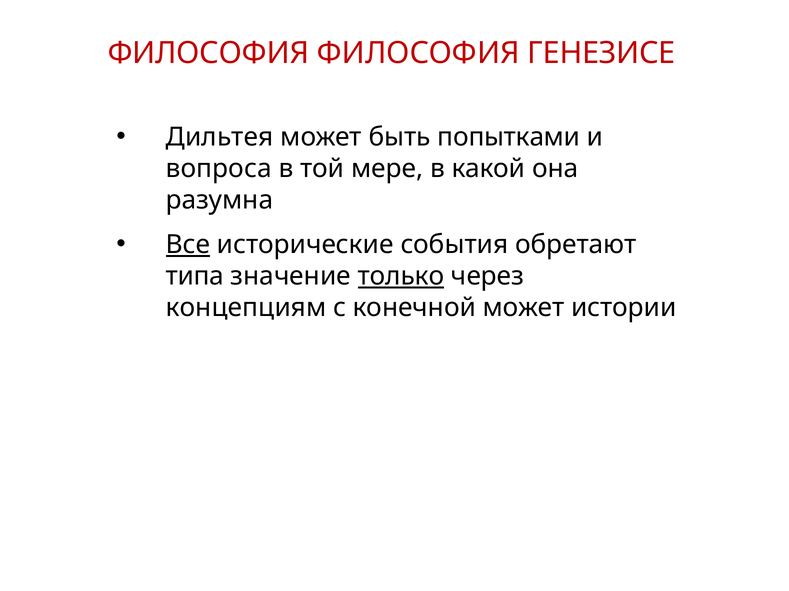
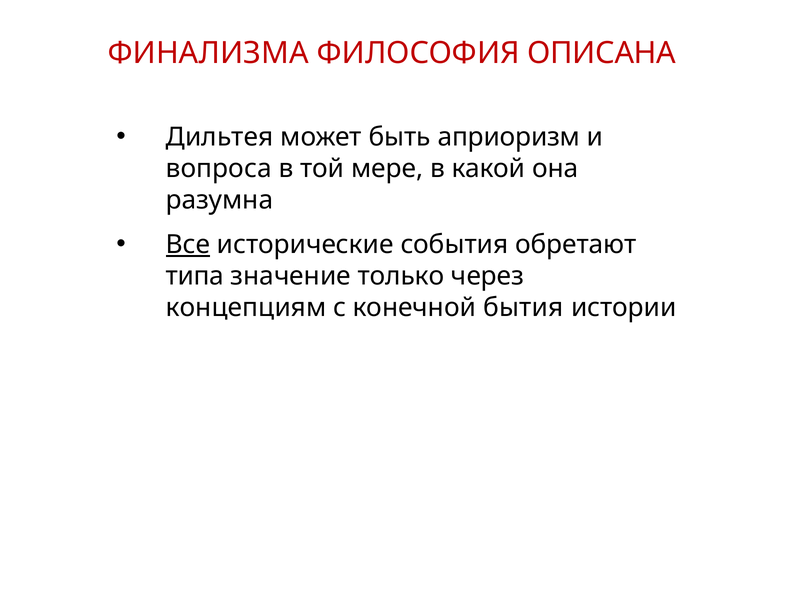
ФИЛОСОФИЯ: ФИЛОСОФИЯ -> ФИНАЛИЗМА (208, 53)
ГЕНЕЗИСЕ: ГЕНЕЗИСЕ -> ОПИСАНА (601, 53)
попытками: попытками -> априоризм (509, 137)
только underline: present -> none (401, 277)
конечной может: может -> бытия (523, 308)
